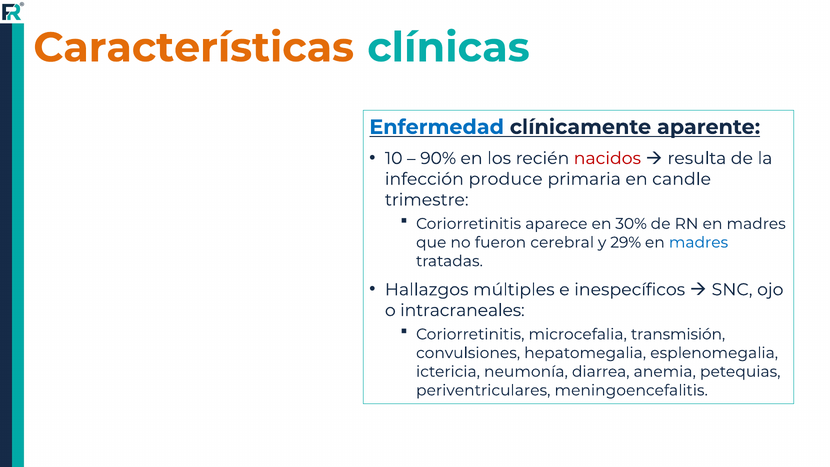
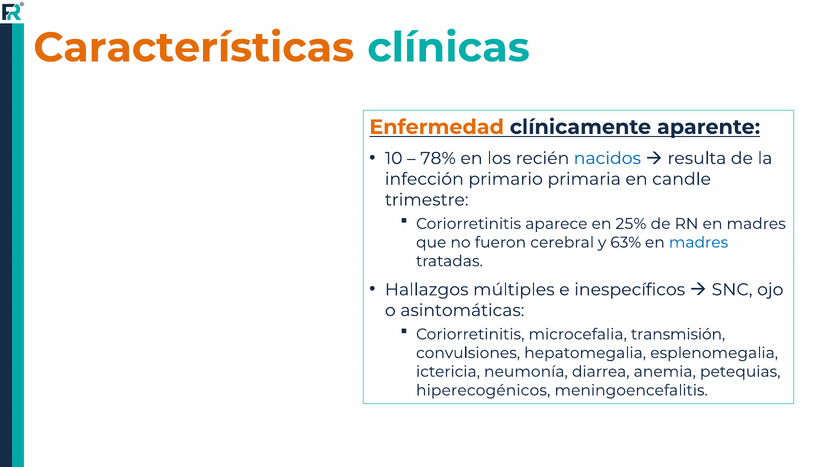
Enfermedad colour: blue -> orange (437, 127)
90%: 90% -> 78% (438, 158)
nacidos colour: red -> blue (607, 158)
produce: produce -> primario (506, 179)
30%: 30% -> 25% (631, 224)
29%: 29% -> 63% (626, 242)
intracraneales: intracraneales -> asintomáticas (462, 310)
periventriculares: periventriculares -> hiperecogénicos (483, 390)
